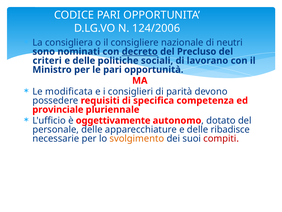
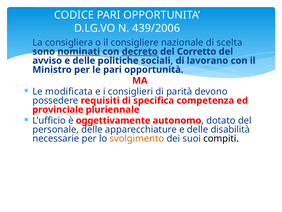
124/2006: 124/2006 -> 439/2006 (156, 28)
neutri: neutri -> scelta (229, 42)
nominati underline: none -> present (79, 51)
Precluso: Precluso -> Corretto (197, 51)
criteri: criteri -> avviso (47, 60)
ribadisce: ribadisce -> disabilità (230, 129)
compiti colour: red -> black (221, 138)
